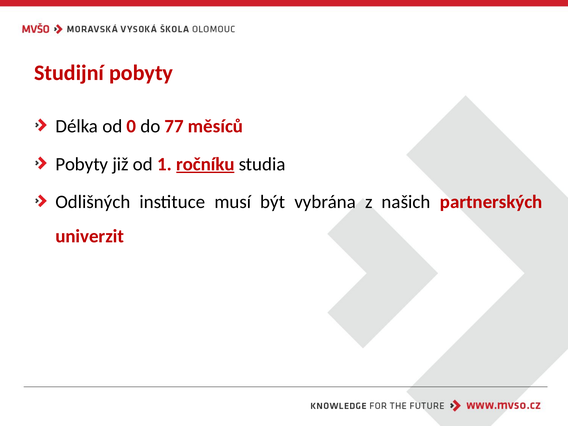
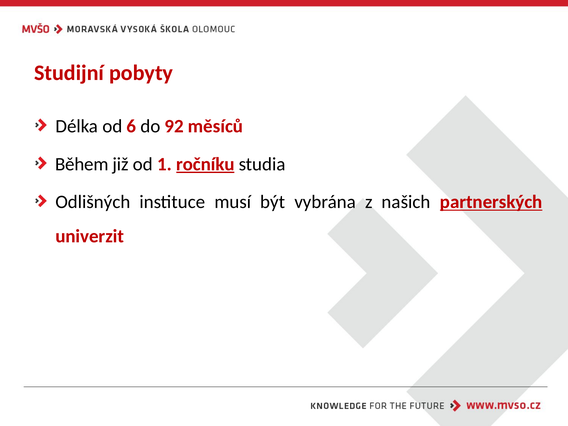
0: 0 -> 6 (131, 126)
77: 77 -> 92 (174, 126)
Pobyty: Pobyty -> Během (82, 164)
partnerských underline: none -> present (491, 202)
